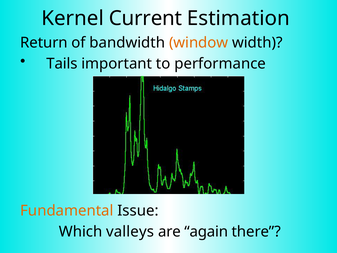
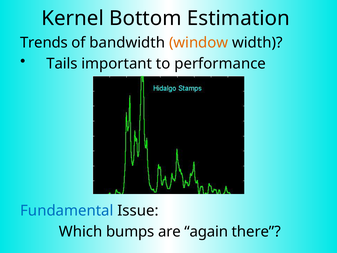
Current: Current -> Bottom (145, 18)
Return: Return -> Trends (44, 43)
Fundamental colour: orange -> blue (67, 210)
valleys: valleys -> bumps (130, 231)
